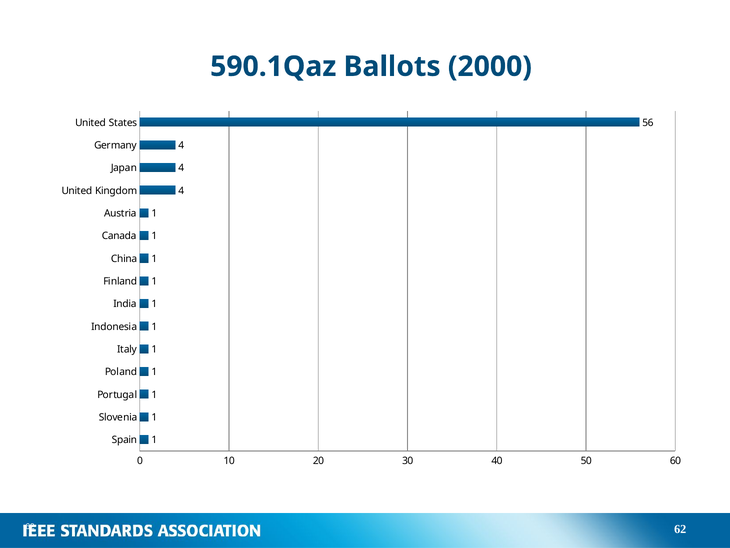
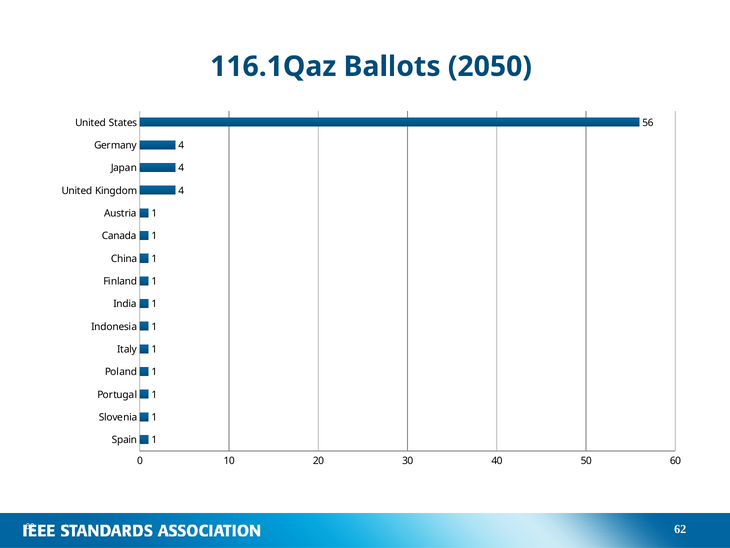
590.1Qaz: 590.1Qaz -> 116.1Qaz (273, 66)
2000: 2000 -> 2050 (490, 66)
